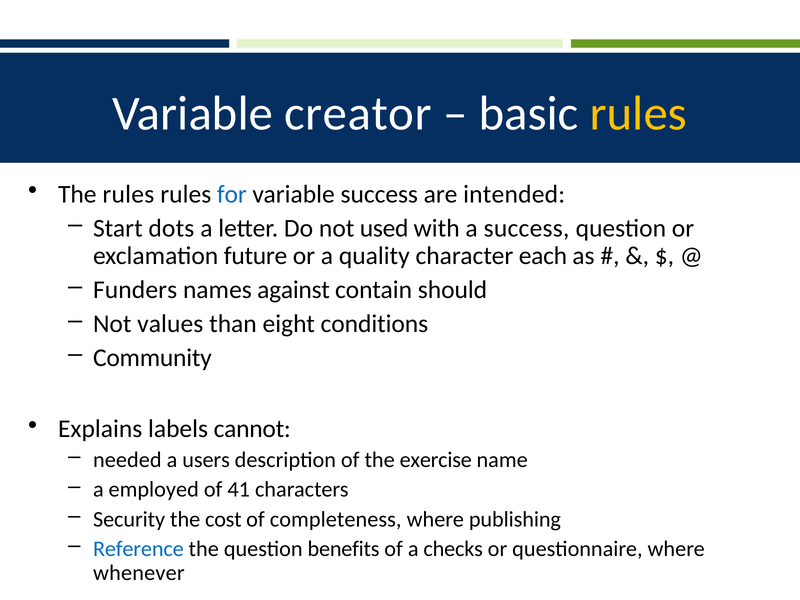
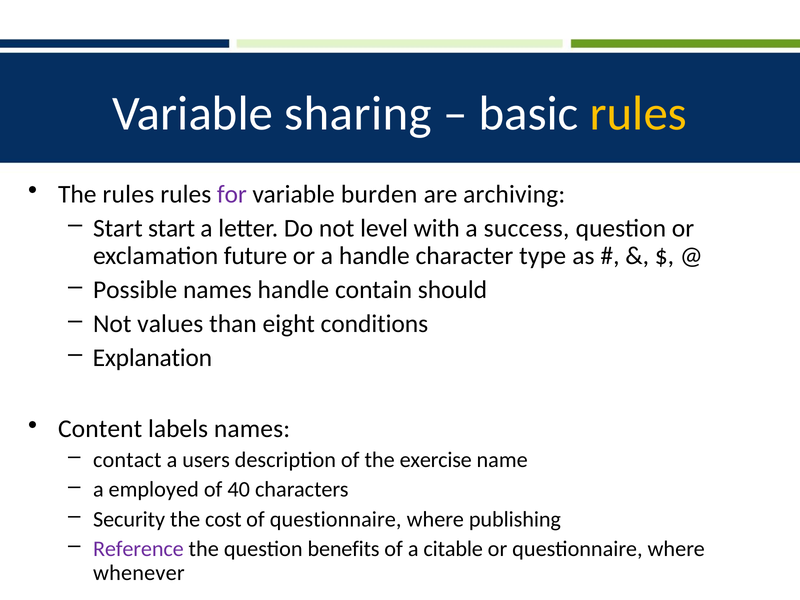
creator: creator -> sharing (358, 113)
for colour: blue -> purple (232, 194)
variable success: success -> burden (379, 194)
intended: intended -> archiving (514, 194)
Start dots: dots -> start (172, 228)
used: used -> level (384, 228)
a quality: quality -> handle (374, 256)
each: each -> type (543, 256)
Funders: Funders -> Possible (135, 290)
names against: against -> handle (293, 290)
Community: Community -> Explanation (152, 358)
Explains: Explains -> Content (100, 429)
labels cannot: cannot -> names (252, 429)
needed: needed -> contact (127, 460)
41: 41 -> 40 (239, 490)
of completeness: completeness -> questionnaire (336, 519)
Reference colour: blue -> purple (138, 549)
checks: checks -> citable (453, 549)
